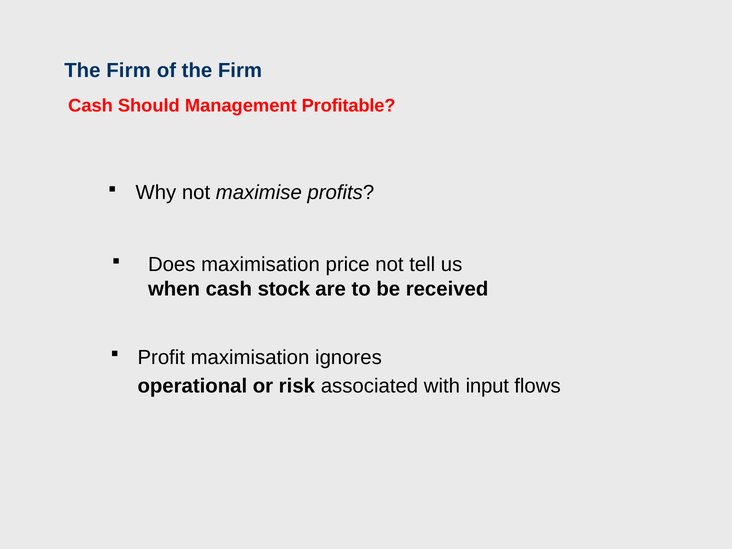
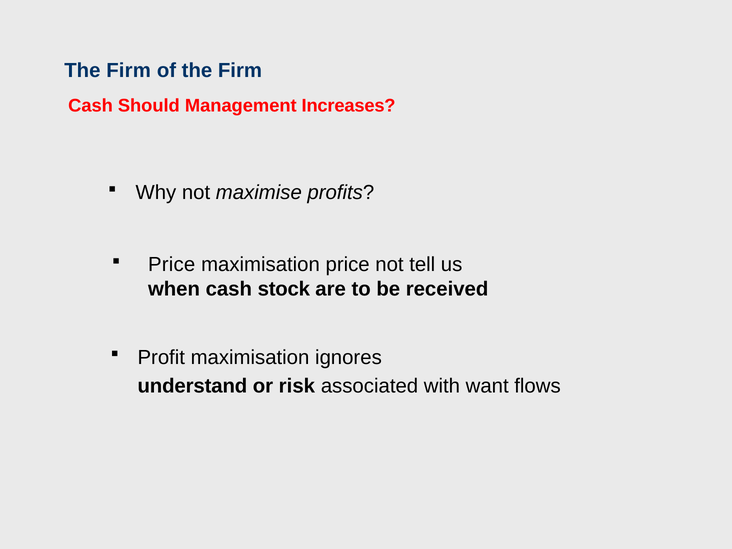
Profitable: Profitable -> Increases (349, 106)
Does: Does -> Price (172, 265)
operational: operational -> understand (192, 386)
input: input -> want (487, 386)
